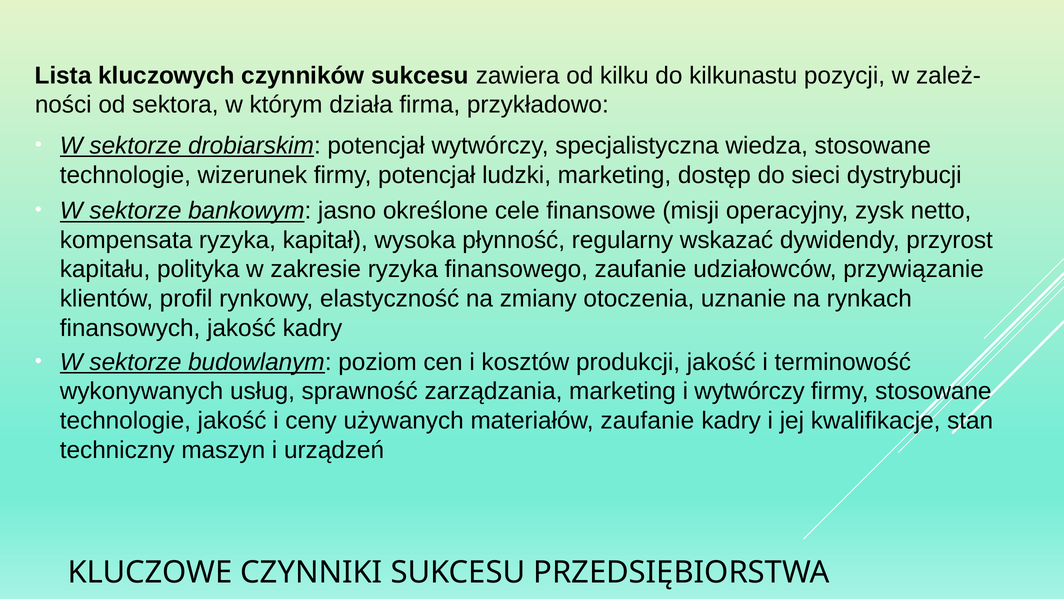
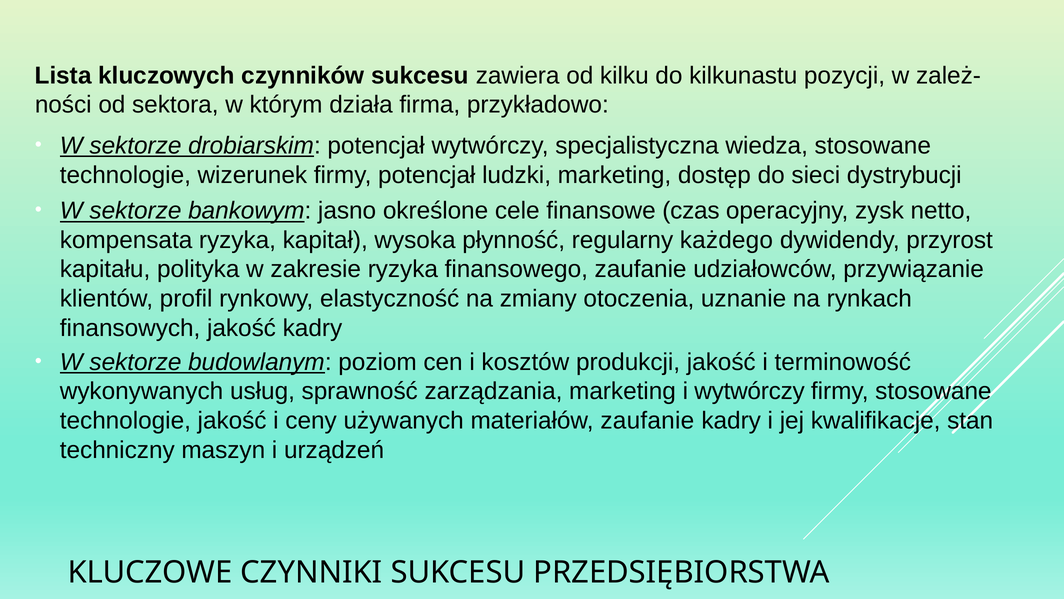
misji: misji -> czas (691, 211)
wskazać: wskazać -> każdego (726, 240)
